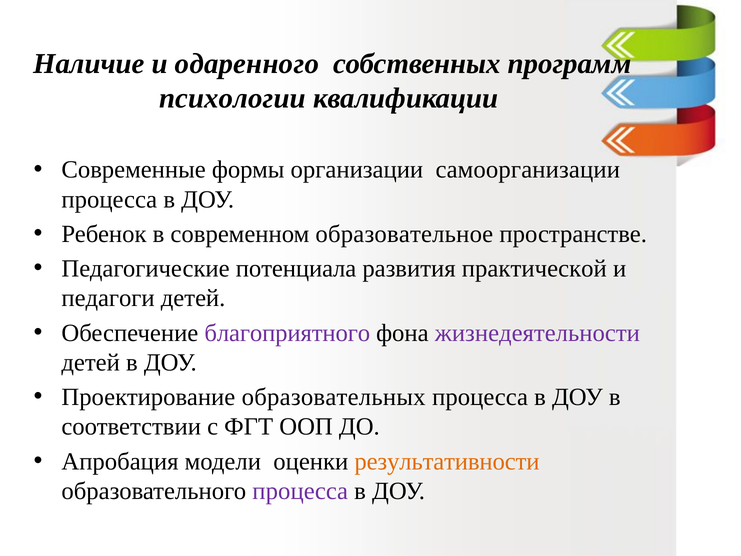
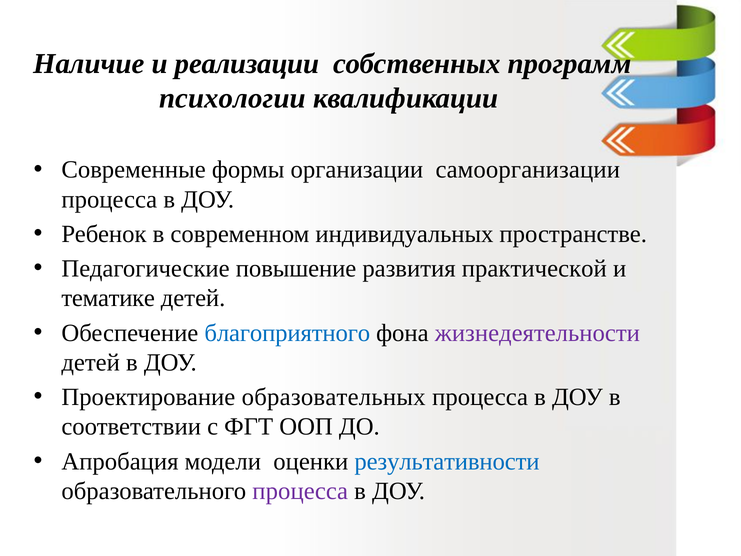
одаренного: одаренного -> реализации (247, 64)
образовательное: образовательное -> индивидуальных (404, 234)
потенциала: потенциала -> повышение (296, 269)
педагоги: педагоги -> тематике (108, 298)
благоприятного colour: purple -> blue (287, 333)
результативности colour: orange -> blue (447, 461)
